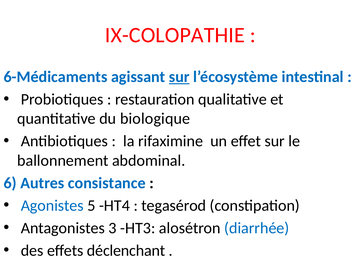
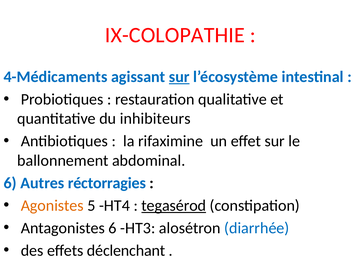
6-Médicaments: 6-Médicaments -> 4-Médicaments (56, 77)
biologique: biologique -> inhibiteurs (155, 119)
consistance: consistance -> réctorragies (107, 183)
Agonistes colour: blue -> orange (52, 205)
tegasérod underline: none -> present (174, 205)
Antagonistes 3: 3 -> 6 (112, 228)
